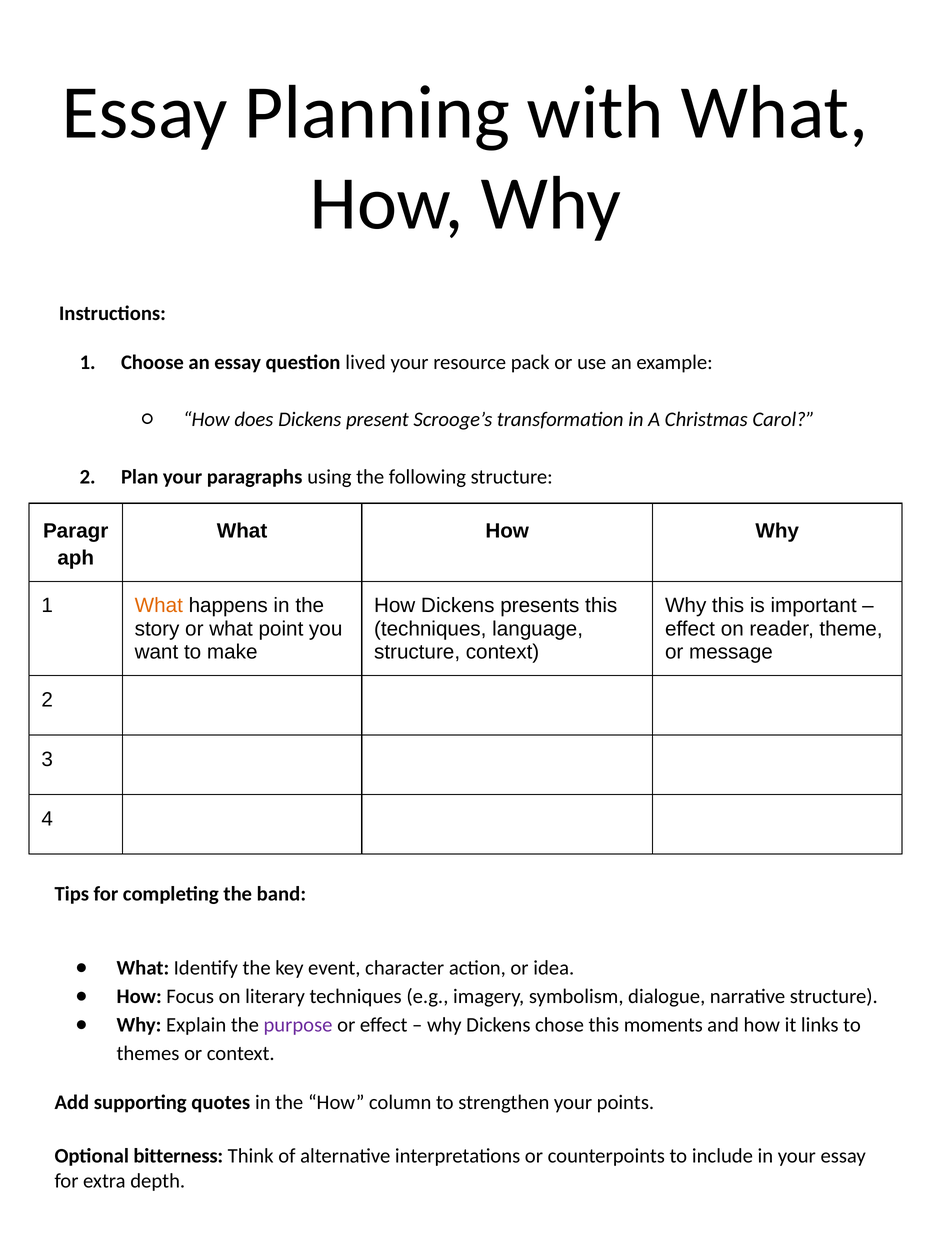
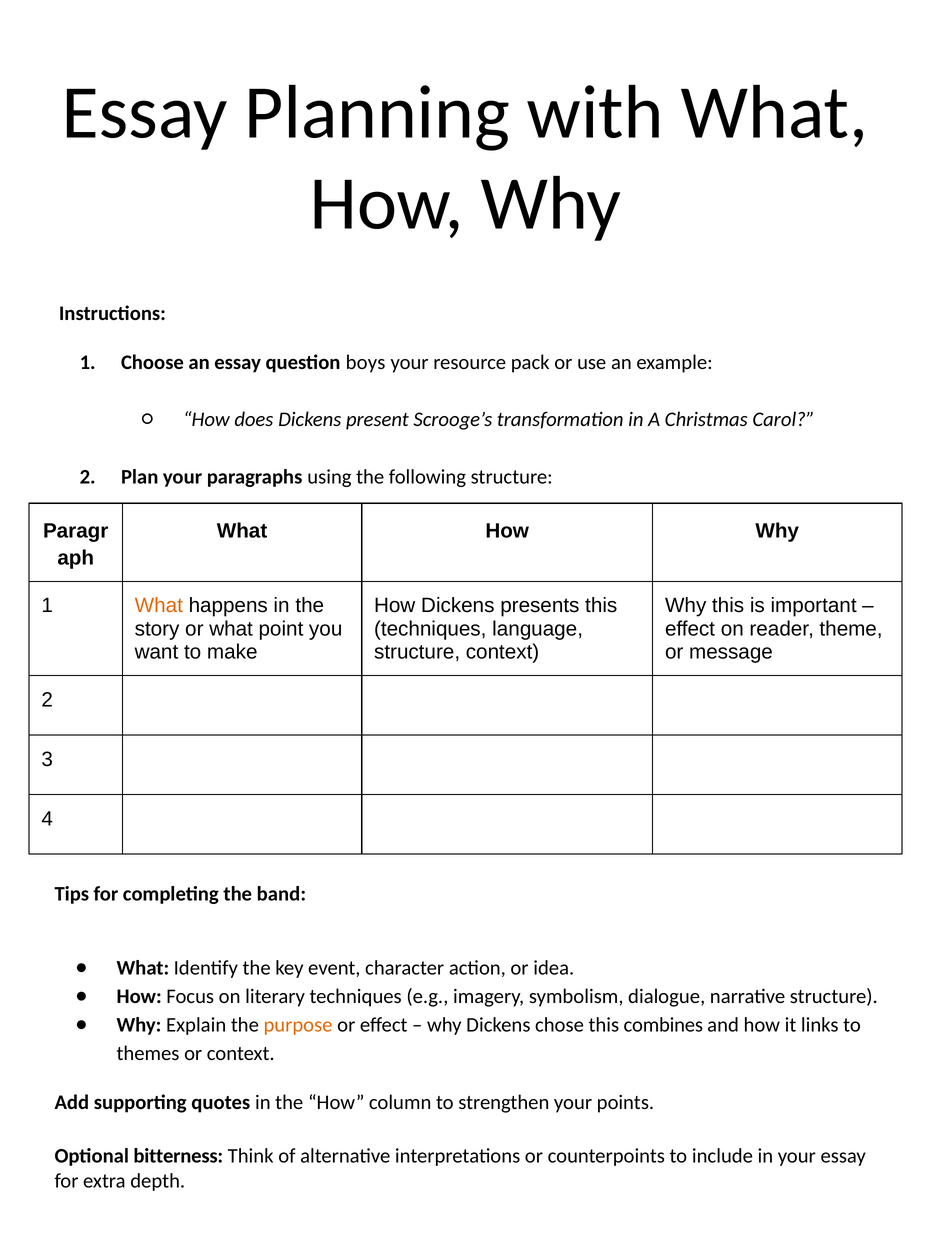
lived: lived -> boys (366, 363)
purpose colour: purple -> orange (298, 1025)
moments: moments -> combines (663, 1025)
